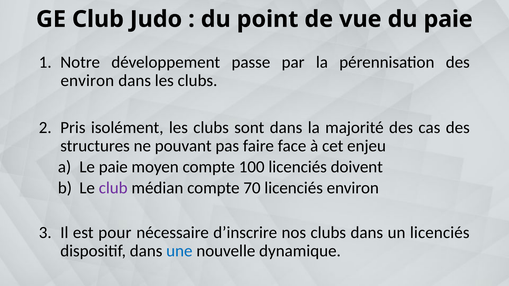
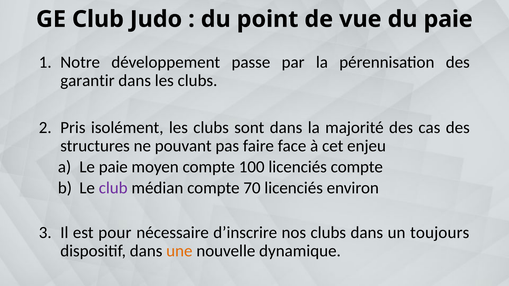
environ: environ -> garantir (87, 81)
licenciés doivent: doivent -> compte (357, 167)
un licenciés: licenciés -> toujours (440, 233)
une colour: blue -> orange (179, 251)
